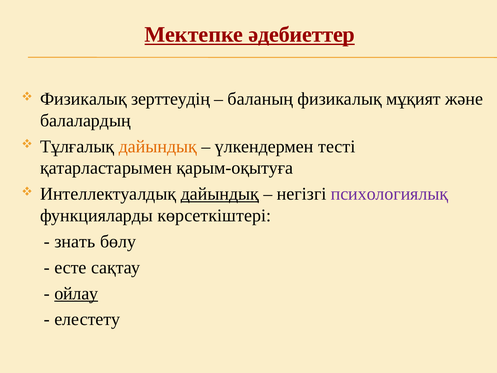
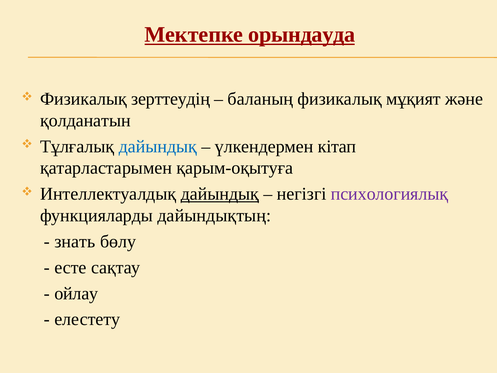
әдебиеттер: әдебиеттер -> орындауда (302, 35)
балалардың: балалардың -> қолданатын (85, 120)
дайындық colour: orange -> blue (158, 146)
тесті: тесті -> кітап (337, 146)
көрсеткіштері: көрсеткіштері -> дайындықтың (214, 215)
ойлау underline: present -> none (76, 293)
